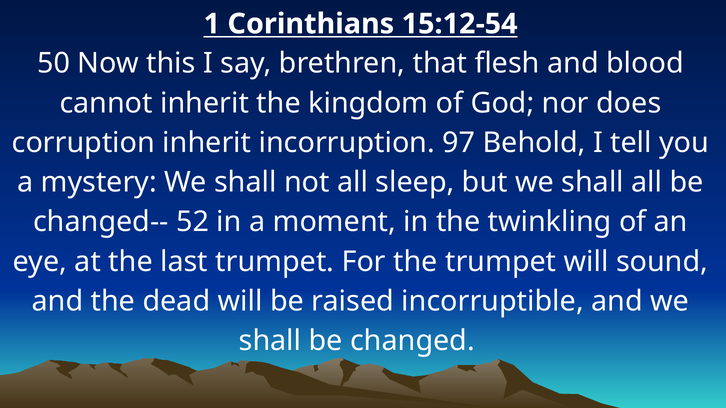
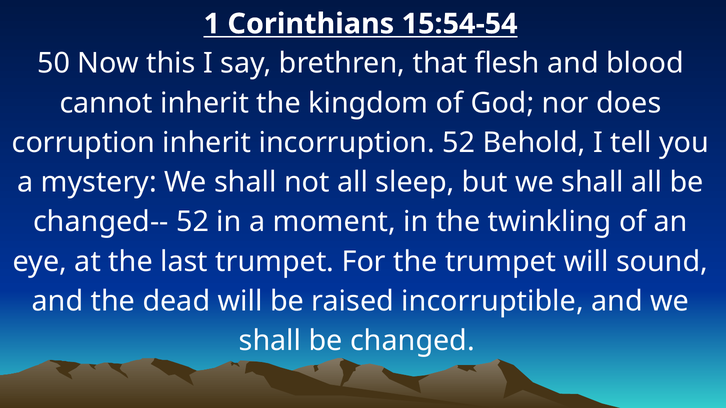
15:12-54: 15:12-54 -> 15:54-54 (460, 24)
incorruption 97: 97 -> 52 (459, 143)
